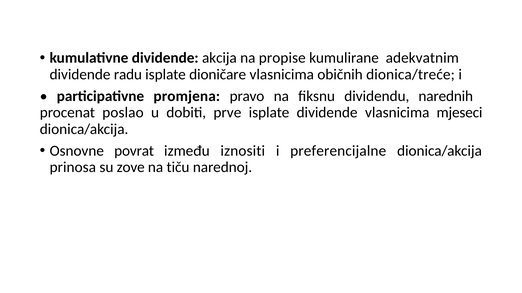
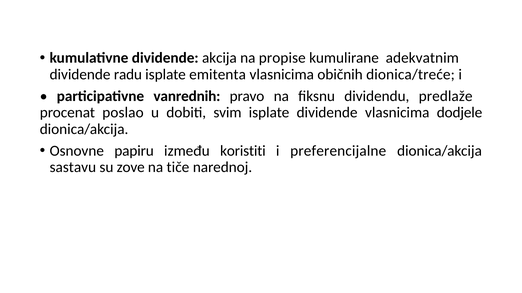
dioničare: dioničare -> emitenta (218, 75)
promjena: promjena -> vanrednih (187, 96)
narednih: narednih -> predlaže (446, 96)
prve: prve -> svim (227, 113)
mjeseci: mjeseci -> dodjele (459, 113)
povrat: povrat -> papiru (134, 151)
iznositi: iznositi -> koristiti (243, 151)
prinosa: prinosa -> sastavu (73, 168)
tiču: tiču -> tiče (178, 168)
